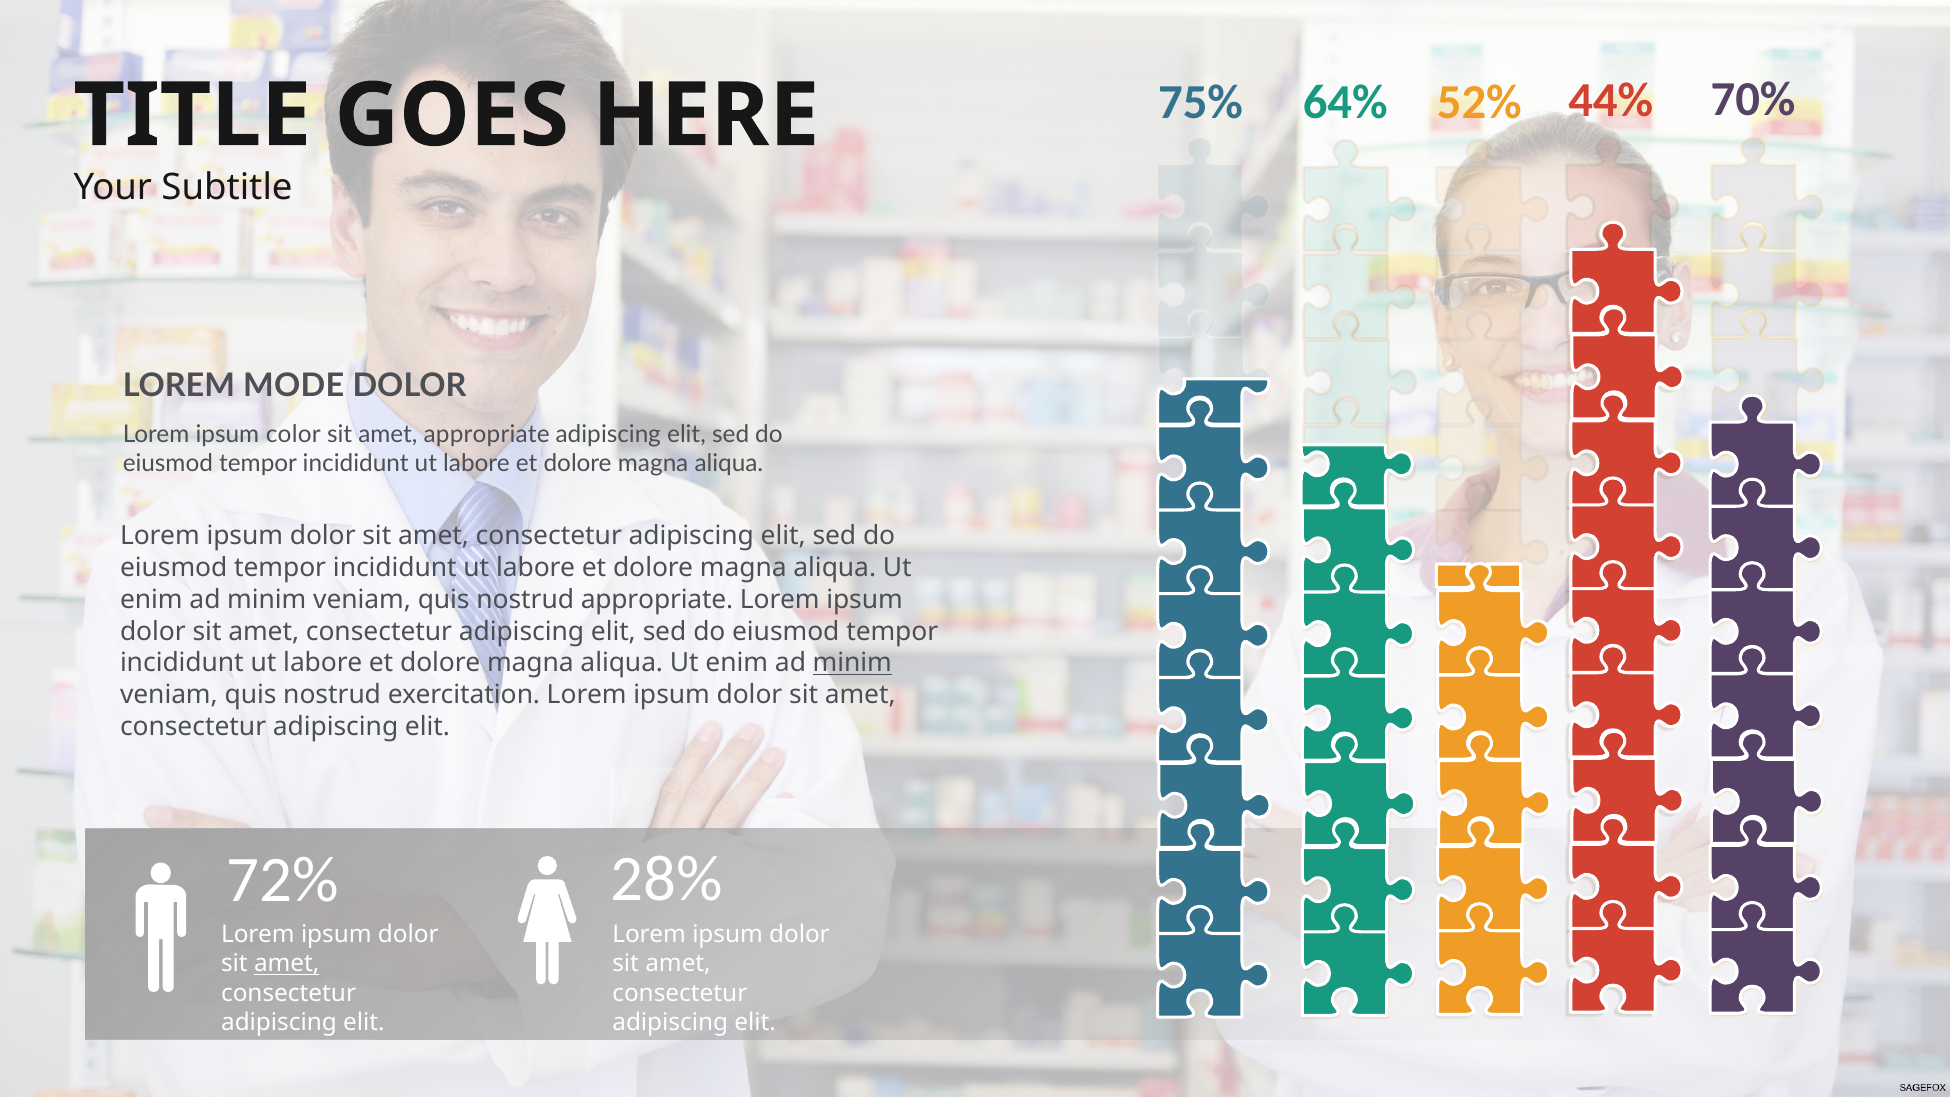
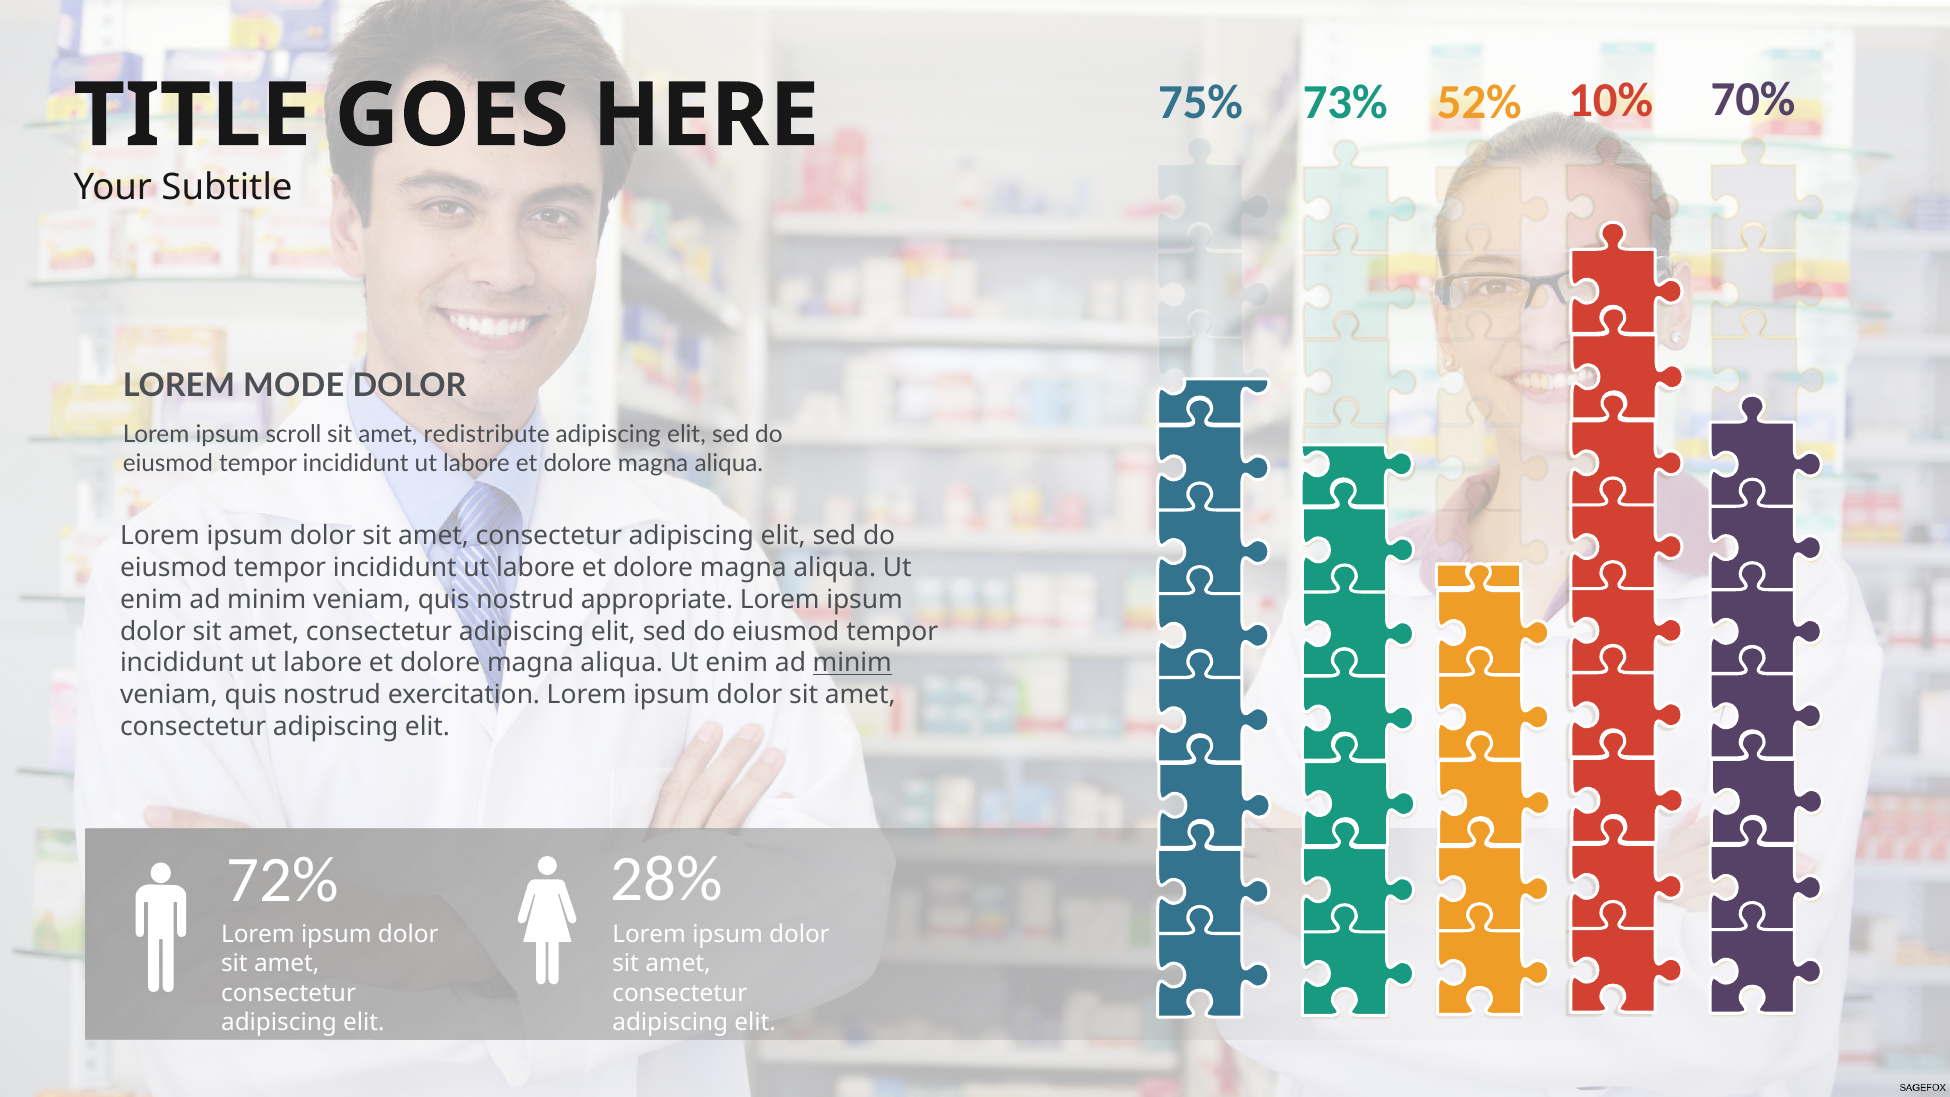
64%: 64% -> 73% (1345, 102)
44%: 44% -> 10% (1611, 101)
color: color -> scroll (293, 434)
amet appropriate: appropriate -> redistribute (487, 434)
amet underline: present -> none (287, 964)
